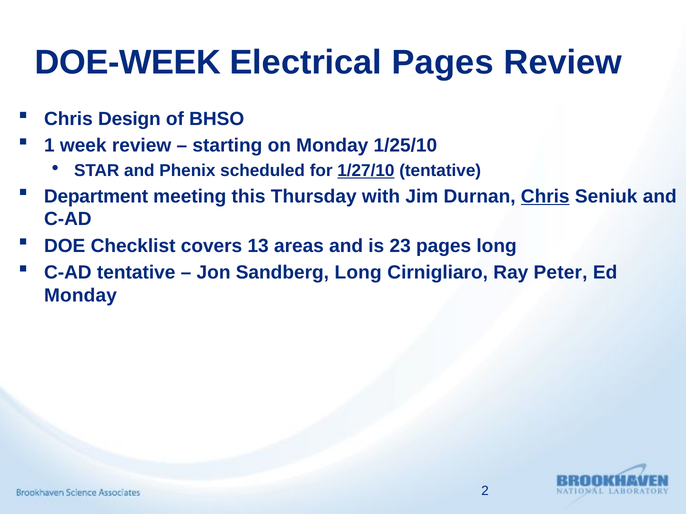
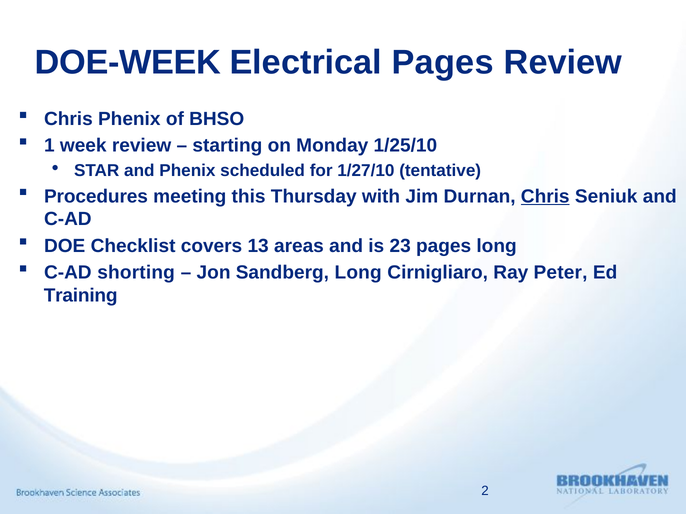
Chris Design: Design -> Phenix (129, 119)
1/27/10 underline: present -> none (366, 171)
Department: Department -> Procedures (96, 196)
C-AD tentative: tentative -> shorting (136, 273)
Monday: Monday -> Training (81, 296)
